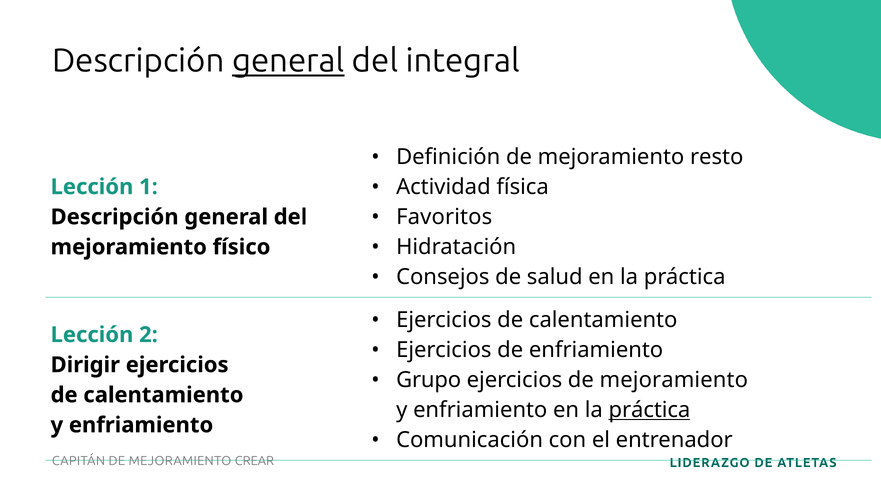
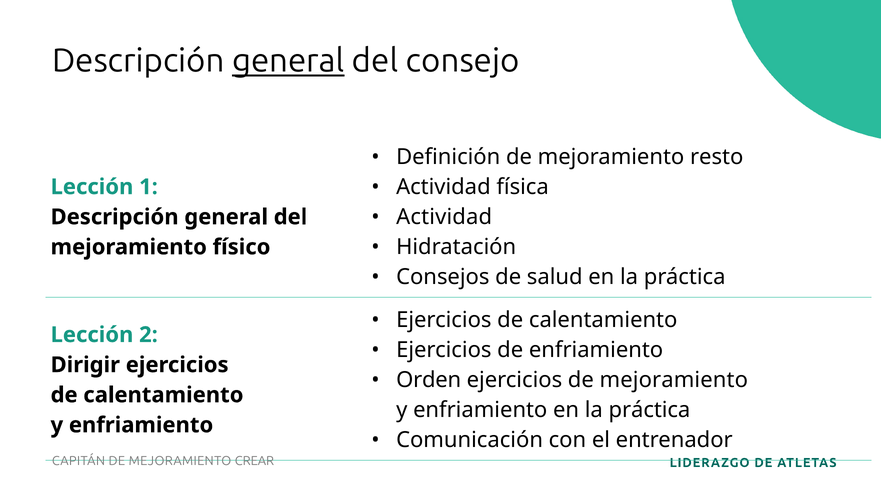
integral: integral -> consejo (463, 61)
Favoritos: Favoritos -> Actividad (444, 217)
Grupo: Grupo -> Orden (429, 380)
práctica underline: present -> none (649, 410)
